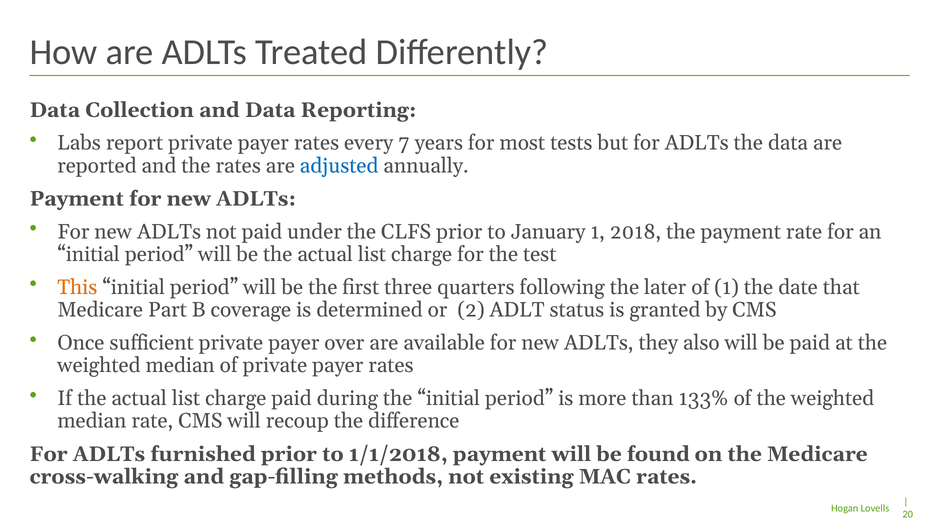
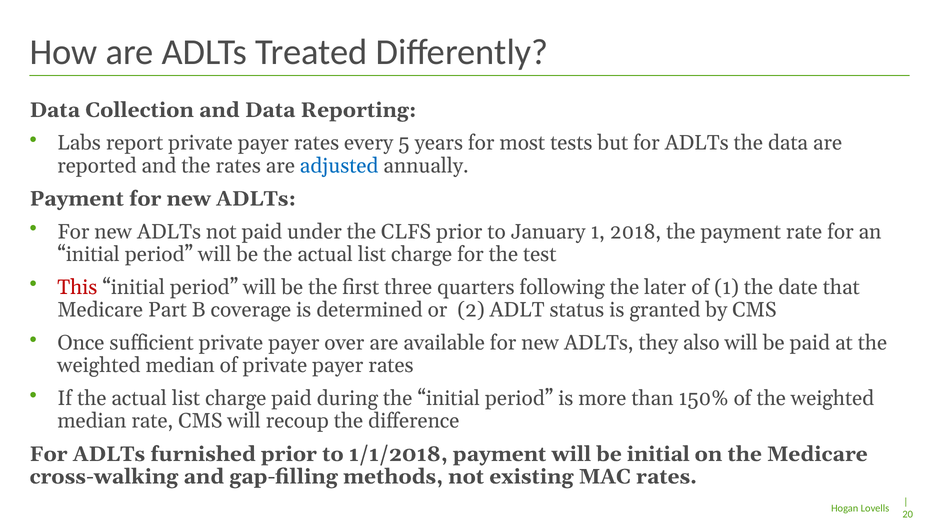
7: 7 -> 5 (404, 143)
This colour: orange -> red (77, 287)
133%: 133% -> 150% (704, 399)
be found: found -> initial (658, 454)
